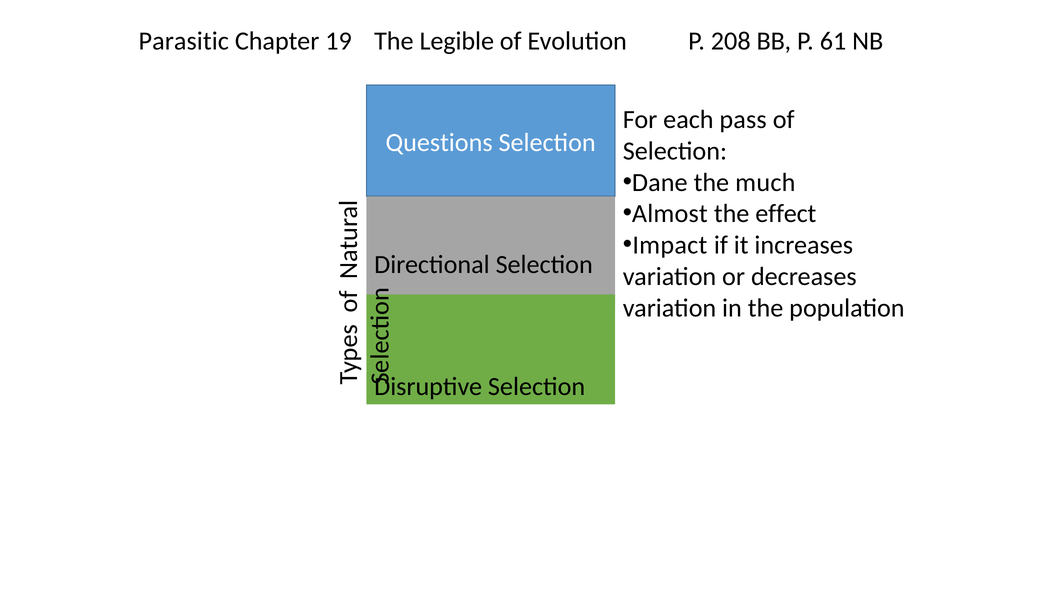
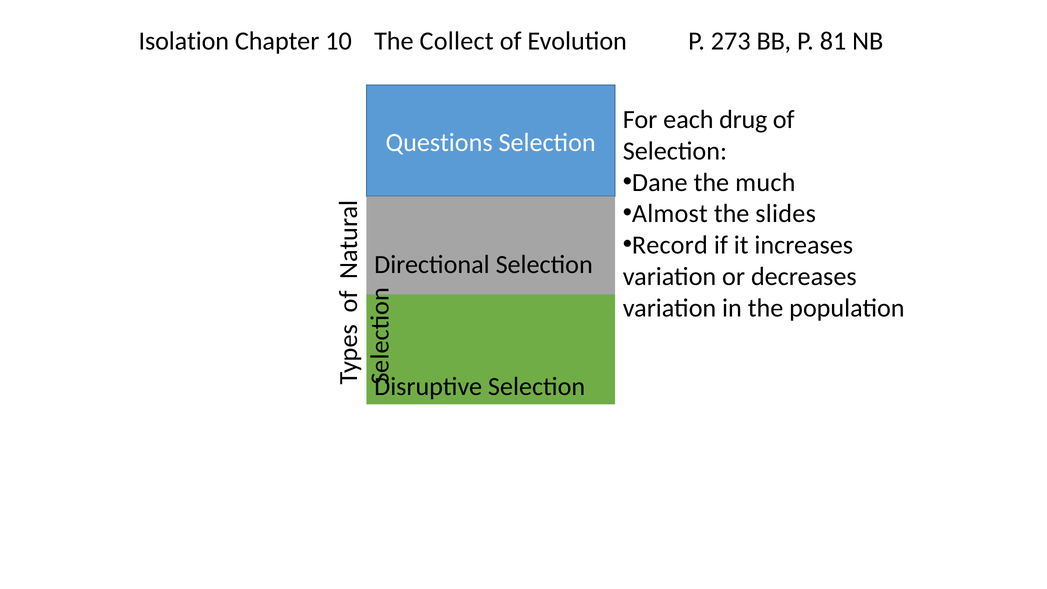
Parasitic: Parasitic -> Isolation (184, 41)
19: 19 -> 10 (339, 41)
Legible: Legible -> Collect (457, 41)
208: 208 -> 273 (731, 41)
61: 61 -> 81 (833, 41)
pass: pass -> drug (743, 120)
effect: effect -> slides (786, 214)
Impact: Impact -> Record (670, 245)
